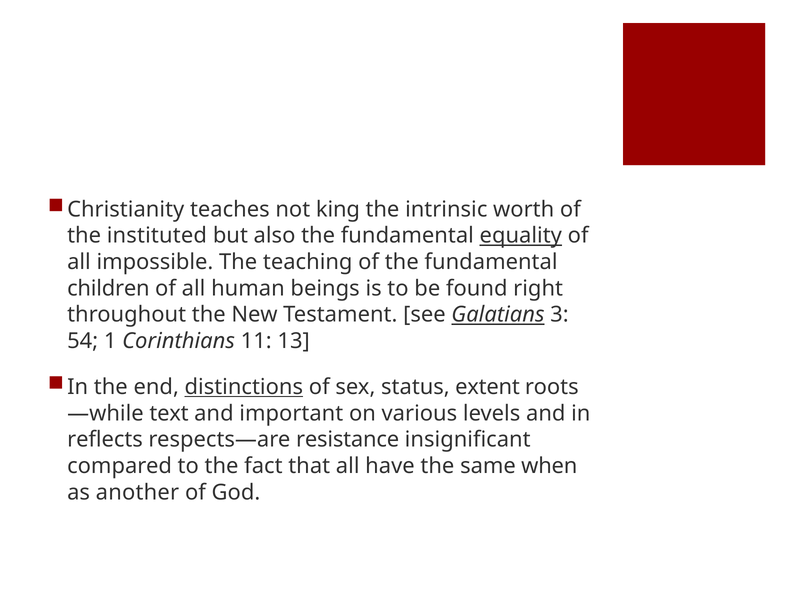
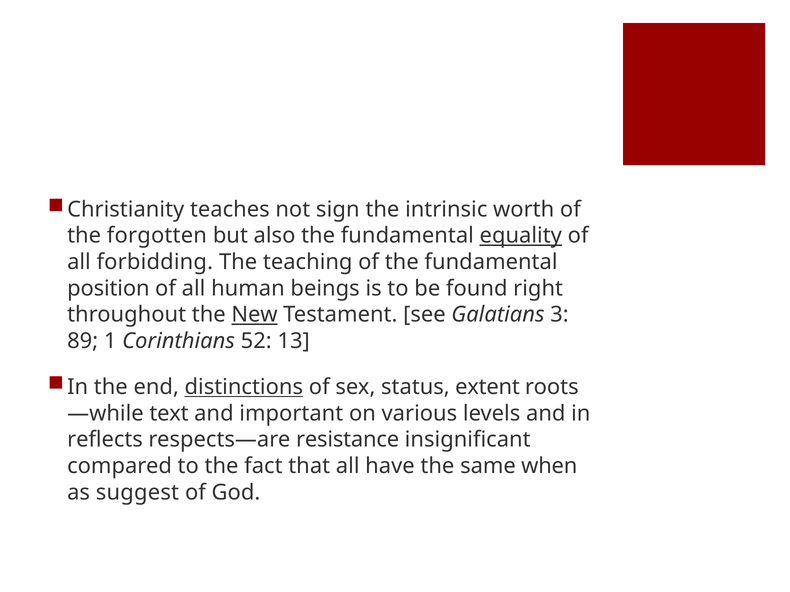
king: king -> sign (338, 210)
instituted: instituted -> forgotten (157, 236)
impossible: impossible -> forbidding (155, 262)
children: children -> position (108, 289)
New underline: none -> present (255, 315)
Galatians underline: present -> none (498, 315)
54: 54 -> 89 (83, 341)
11: 11 -> 52 (256, 341)
another: another -> suggest (137, 493)
